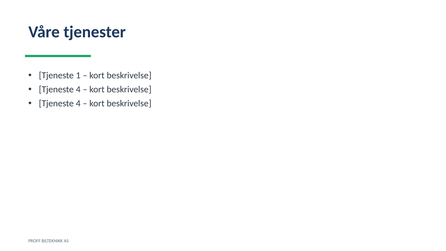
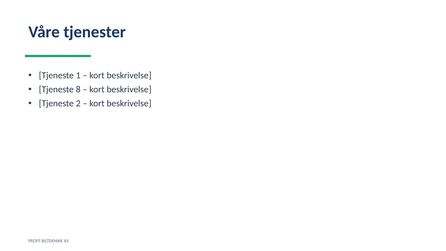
4: 4 -> 8 (78, 89)
4: 4 -> 2 (78, 103)
